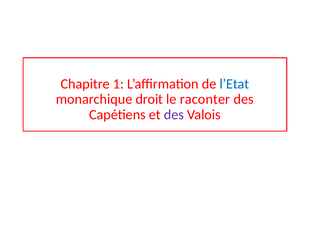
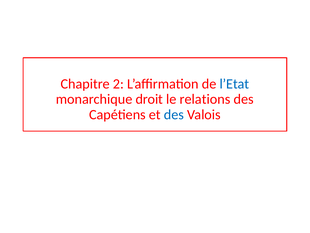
1: 1 -> 2 (118, 84)
raconter: raconter -> relations (205, 99)
des colour: purple -> blue (174, 114)
